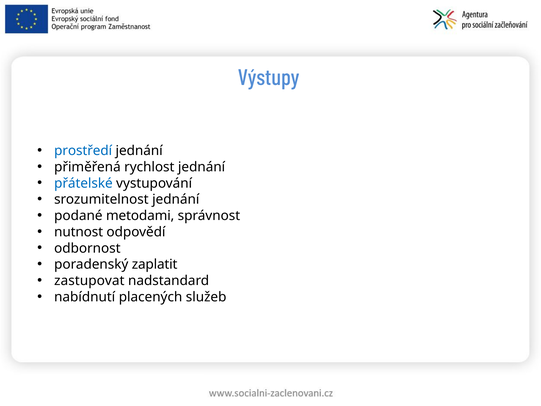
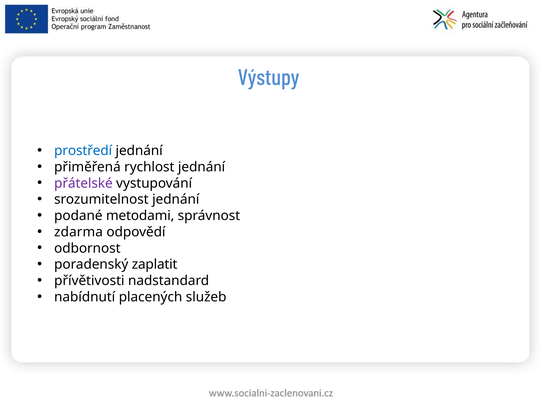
přátelské colour: blue -> purple (83, 183)
nutnost: nutnost -> zdarma (79, 232)
zastupovat: zastupovat -> přívětivosti (89, 281)
